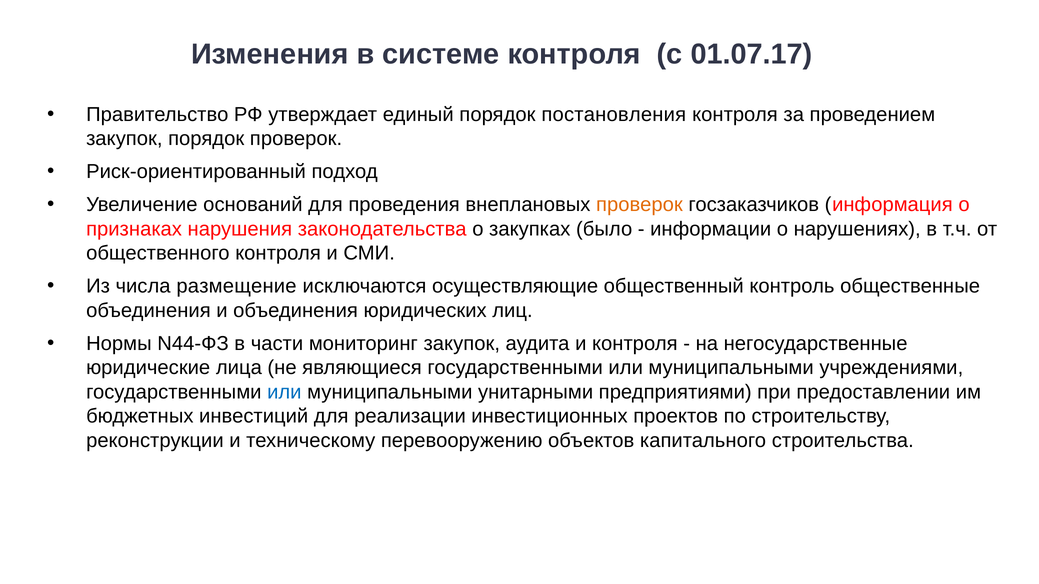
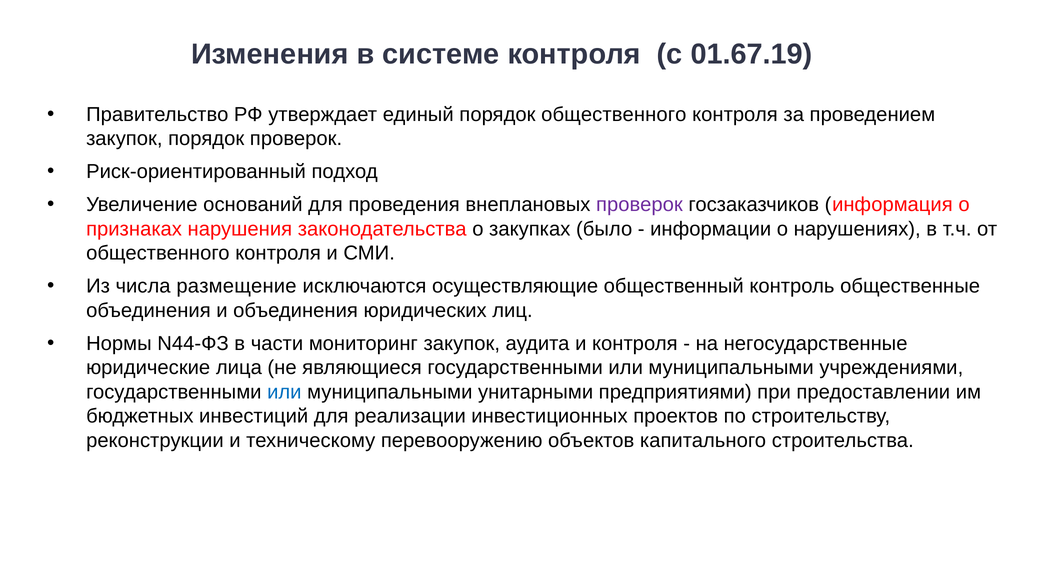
01.07.17: 01.07.17 -> 01.67.19 (752, 54)
порядок постановления: постановления -> общественного (614, 115)
проверок colour: orange -> purple (639, 205)
